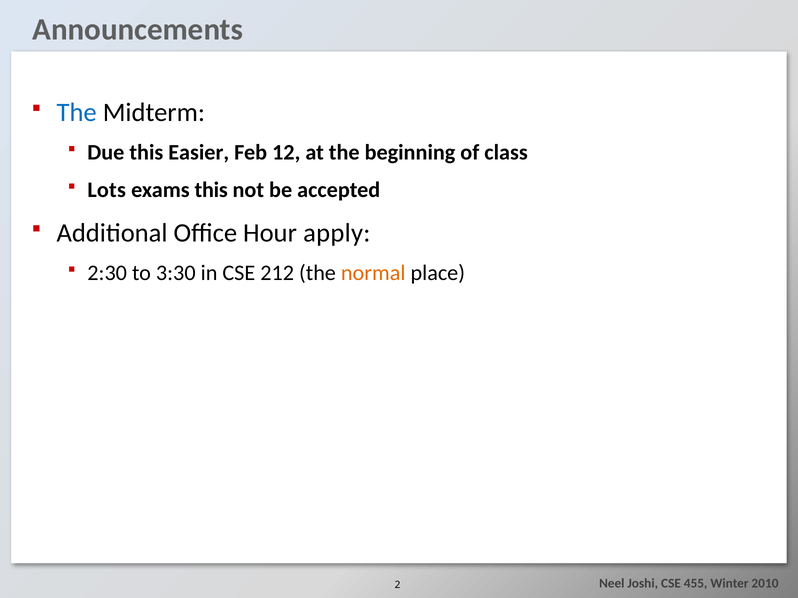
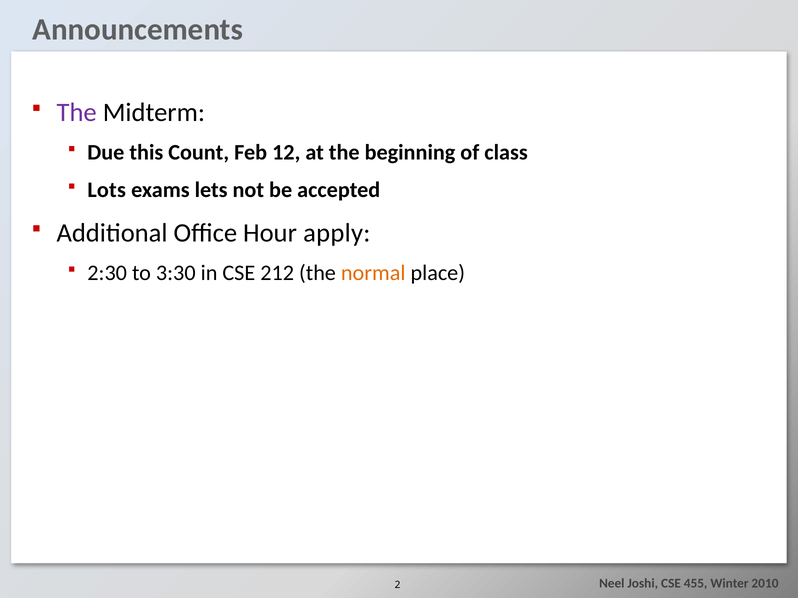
The colour: blue -> purple (77, 113)
Easier: Easier -> Count (199, 153)
exams this: this -> lets (211, 190)
